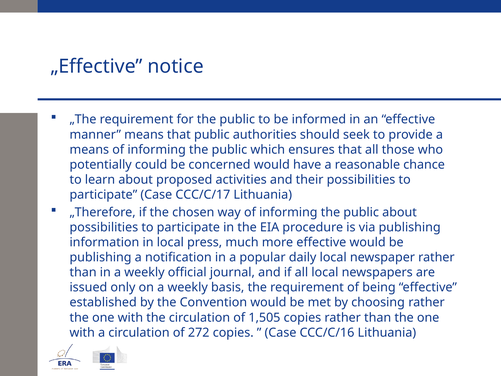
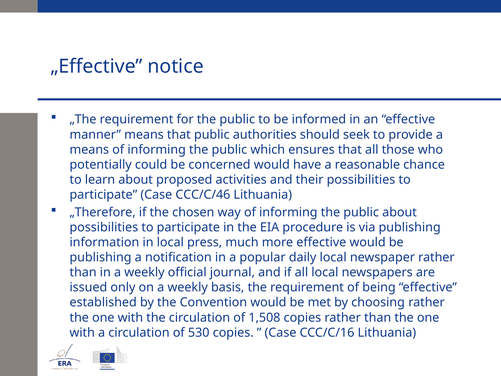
CCC/C/17: CCC/C/17 -> CCC/C/46 (203, 195)
1,505: 1,505 -> 1,508 (264, 317)
272: 272 -> 530 (199, 332)
